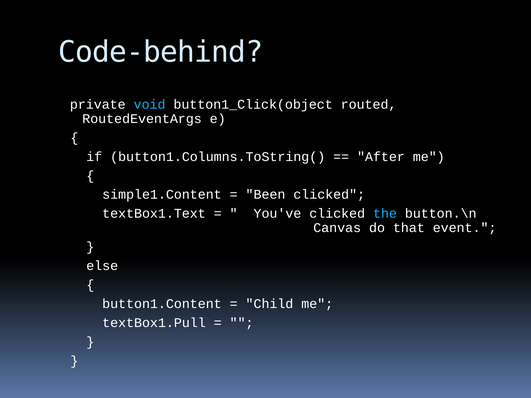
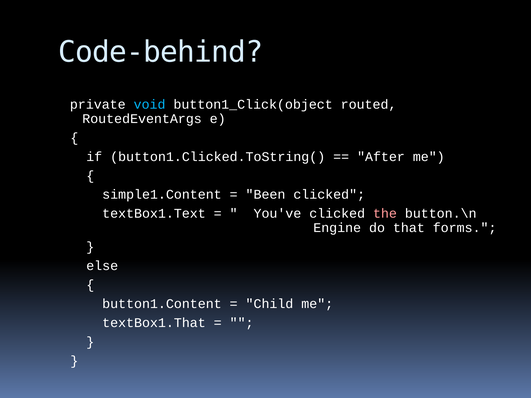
button1.Columns.ToString(: button1.Columns.ToString( -> button1.Clicked.ToString( (218, 157)
the colour: light blue -> pink (385, 214)
Canvas: Canvas -> Engine (337, 228)
event: event -> forms (465, 228)
textBox1.Pull: textBox1.Pull -> textBox1.That (154, 323)
